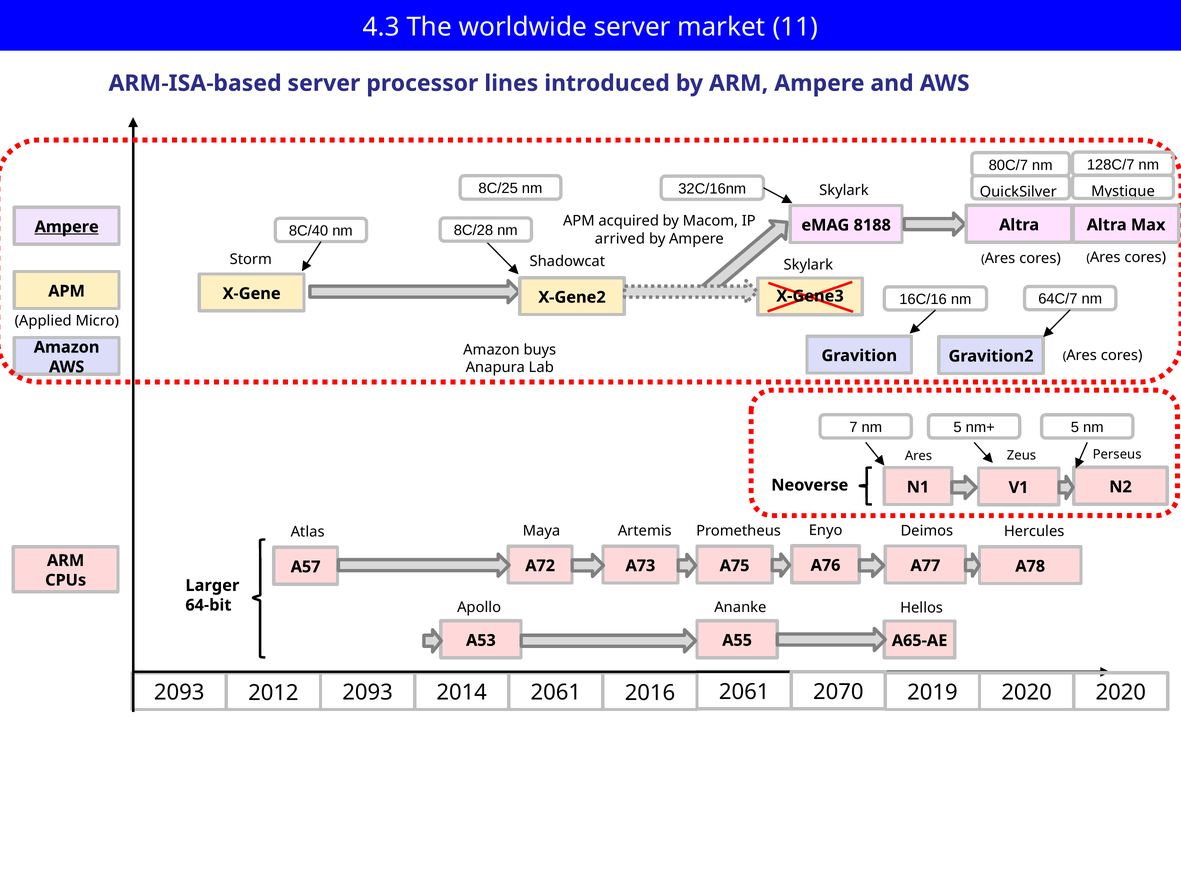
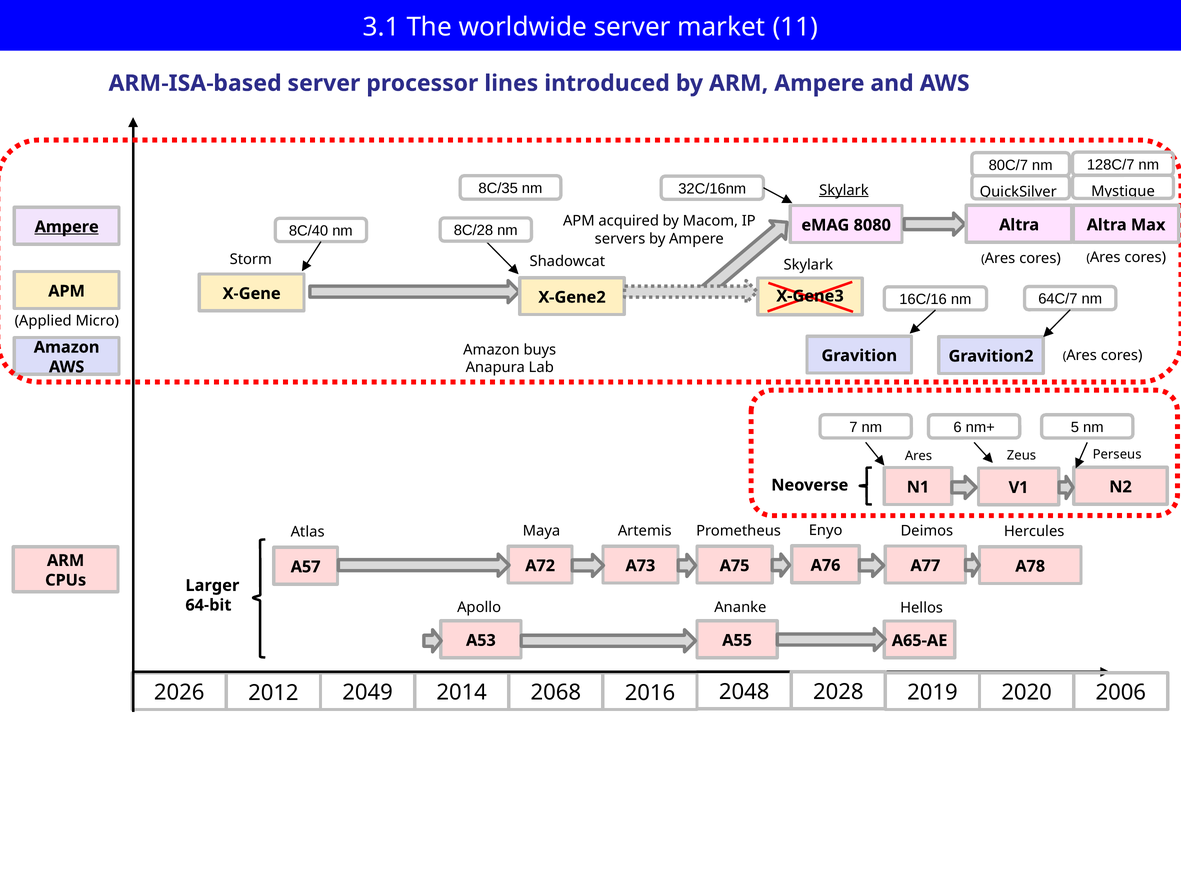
4.3: 4.3 -> 3.1 (381, 27)
8C/25: 8C/25 -> 8C/35 (498, 189)
Skylark underline: none -> present (844, 190)
8188: 8188 -> 8080 (872, 225)
arrived: arrived -> servers (620, 239)
nm 5: 5 -> 6 (958, 428)
2070: 2070 -> 2028 (838, 692)
2020 2020: 2020 -> 2006 (1121, 693)
2093: 2093 -> 2026 (179, 693)
2093: 2093 -> 2049 (368, 693)
2014 2061: 2061 -> 2068 (556, 693)
2016 2061: 2061 -> 2048 (744, 692)
